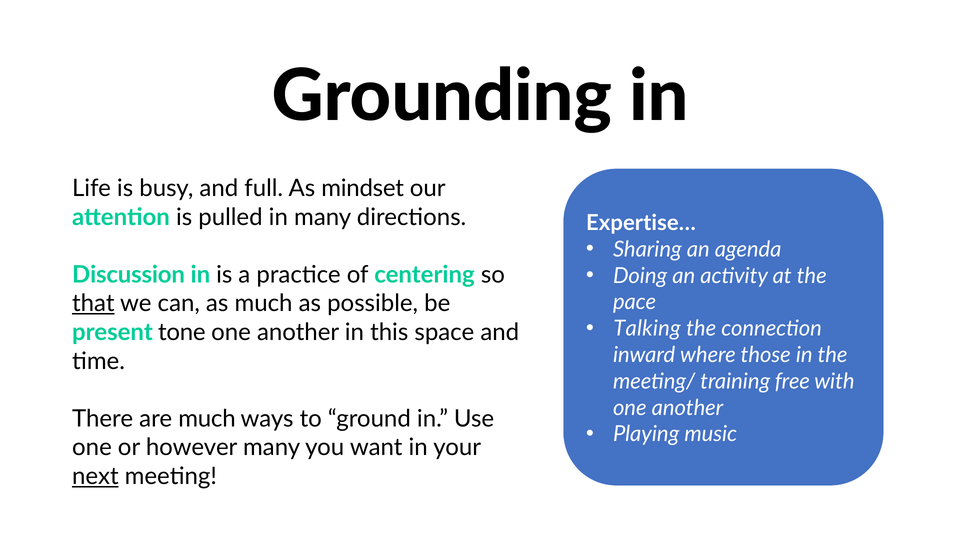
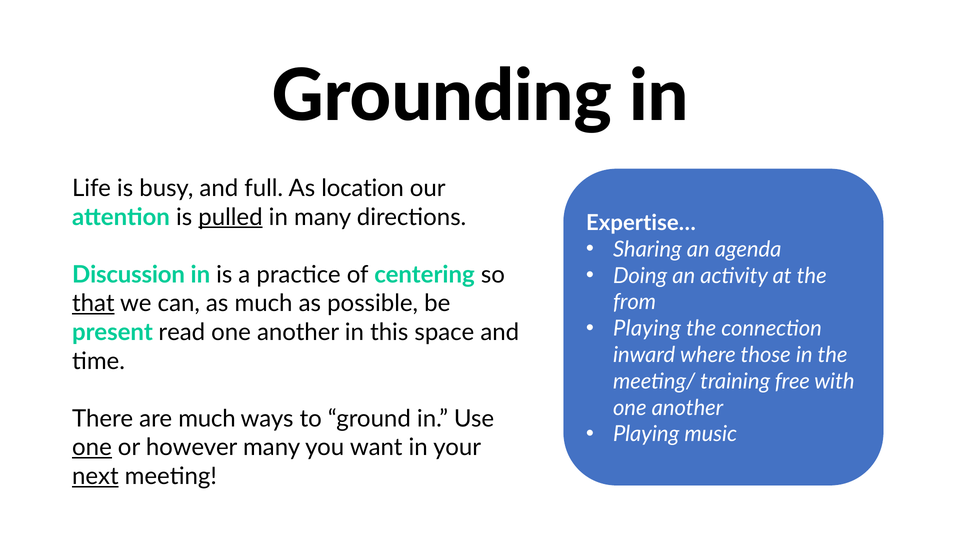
mindset: mindset -> location (363, 189)
pulled underline: none -> present (230, 217)
pace: pace -> from (635, 303)
Talking: Talking -> Playing (647, 329)
tone: tone -> read (182, 333)
one underline: none -> present (92, 448)
